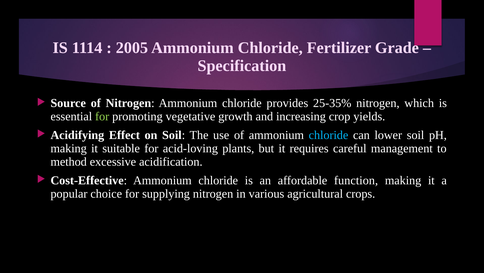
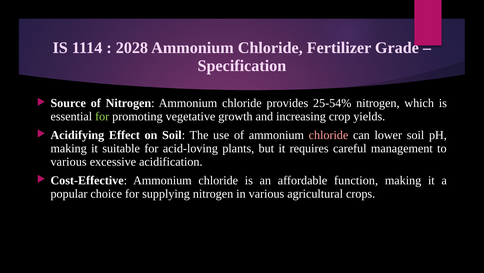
2005: 2005 -> 2028 (132, 48)
25-35%: 25-35% -> 25-54% (332, 103)
chloride colour: light blue -> pink (329, 135)
method: method -> various (69, 161)
